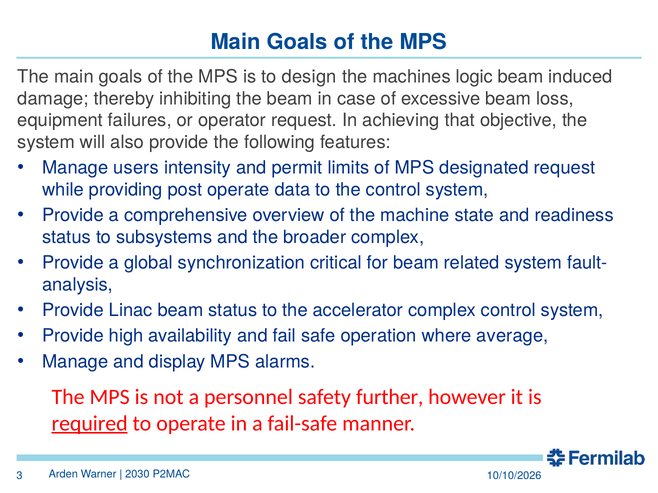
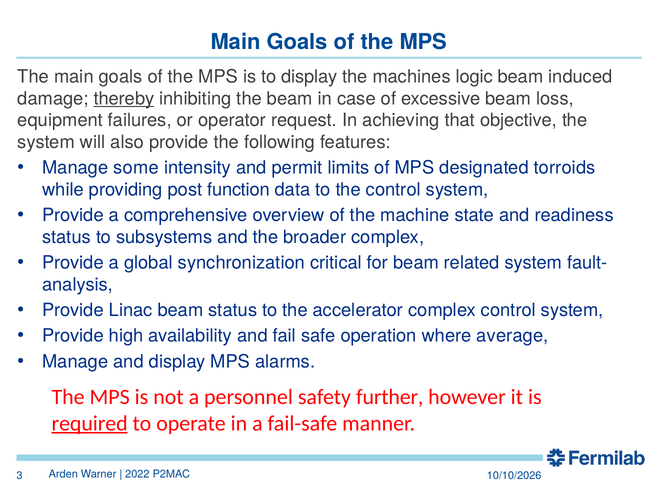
to design: design -> display (309, 77)
thereby underline: none -> present (124, 99)
users: users -> some (136, 168)
designated request: request -> torroids (565, 168)
post operate: operate -> function (239, 190)
2030: 2030 -> 2022 (137, 475)
